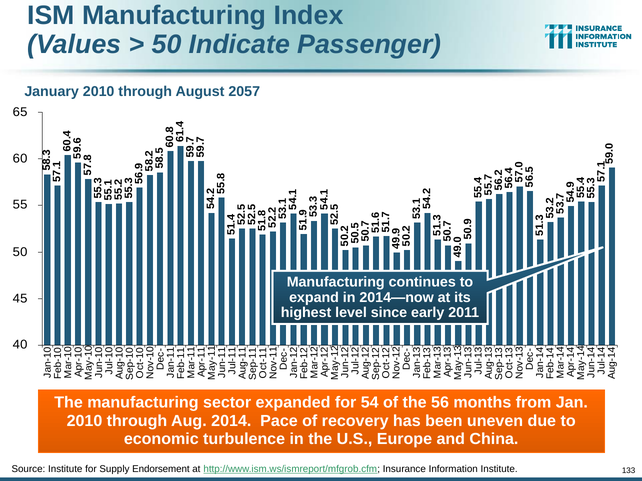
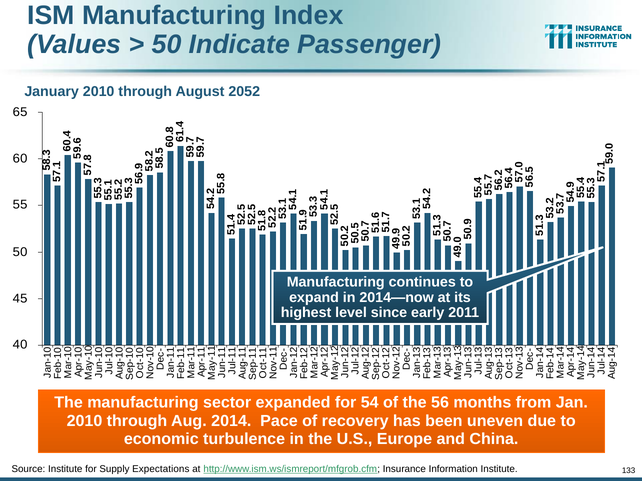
2057: 2057 -> 2052 (244, 92)
Endorsement: Endorsement -> Expectations (161, 469)
